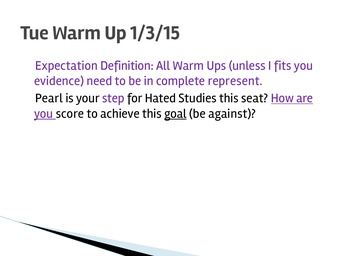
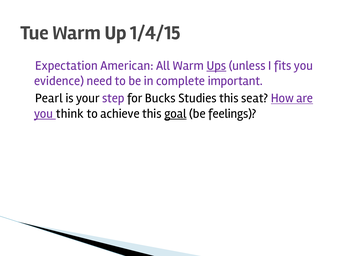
1/3/15: 1/3/15 -> 1/4/15 (155, 33)
Definition: Definition -> American (127, 66)
Ups underline: none -> present (216, 66)
represent: represent -> important (235, 81)
Hated: Hated -> Bucks (160, 98)
score: score -> think (70, 113)
against: against -> feelings (232, 113)
